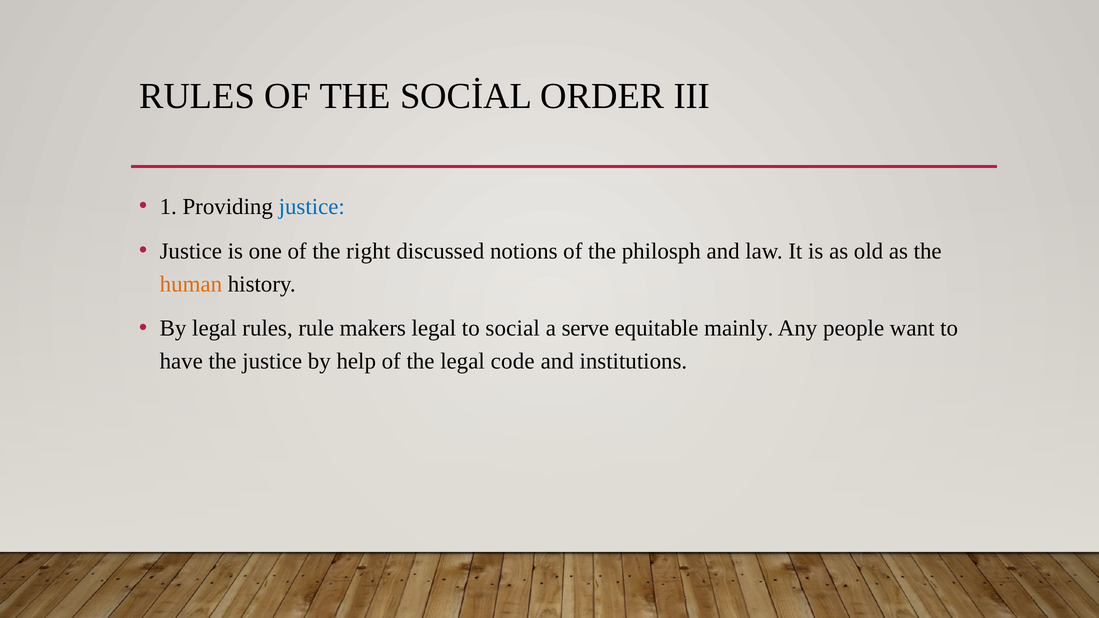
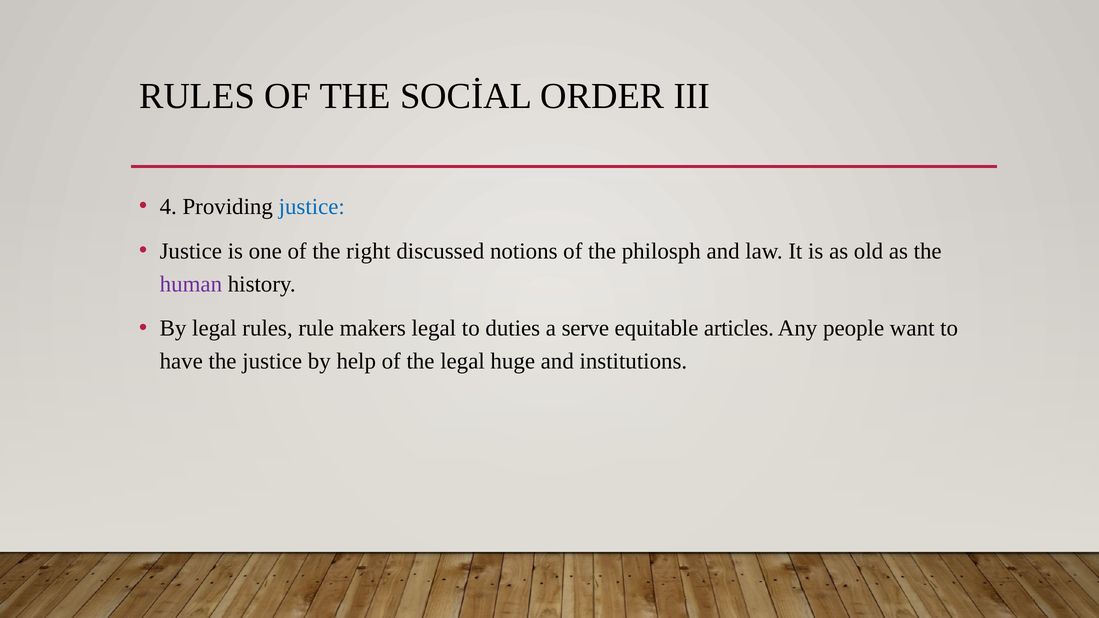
1: 1 -> 4 (168, 207)
human colour: orange -> purple (191, 284)
social: social -> duties (513, 328)
mainly: mainly -> articles (739, 328)
code: code -> huge (513, 361)
